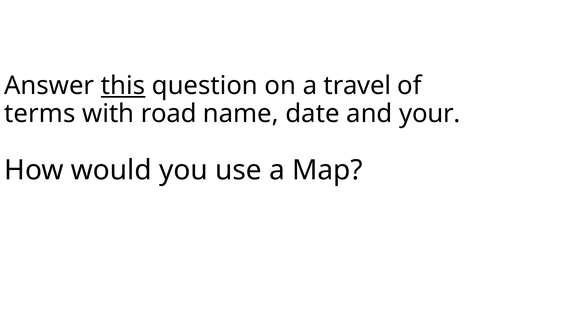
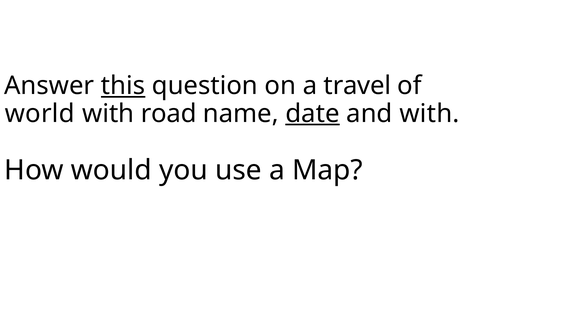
terms: terms -> world (40, 114)
date underline: none -> present (313, 114)
and your: your -> with (429, 114)
